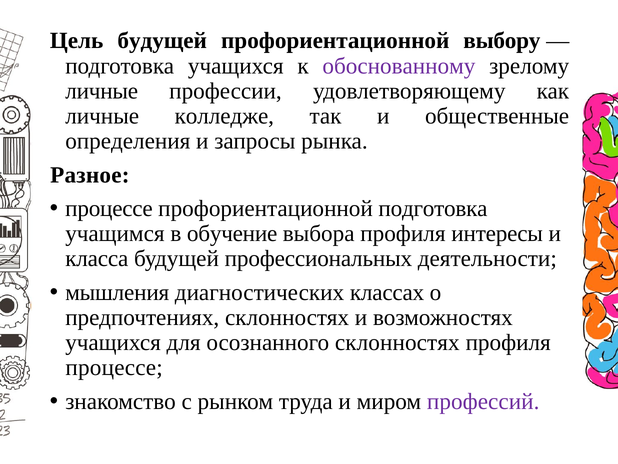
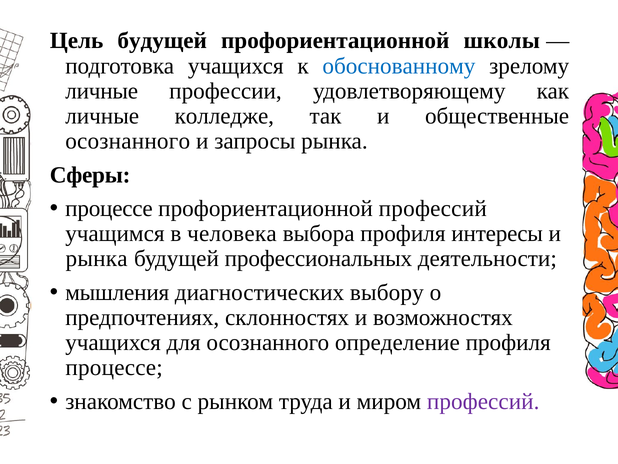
выбору: выбору -> школы (502, 41)
обоснованному colour: purple -> blue (399, 66)
определения: определения -> осознанного (128, 141)
Разное: Разное -> Сферы (90, 175)
профориентационной подготовка: подготовка -> профессий (433, 208)
обучение: обучение -> человека (232, 233)
класса: класса -> рынка (97, 258)
классах: классах -> выбору (387, 292)
осознанного склонностях: склонностях -> определение (397, 342)
